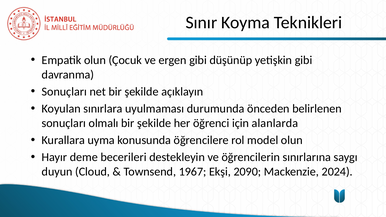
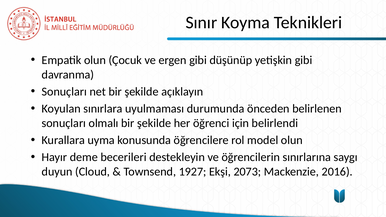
alanlarda: alanlarda -> belirlendi (275, 123)
1967: 1967 -> 1927 (193, 172)
2090: 2090 -> 2073 (247, 172)
2024: 2024 -> 2016 (337, 172)
